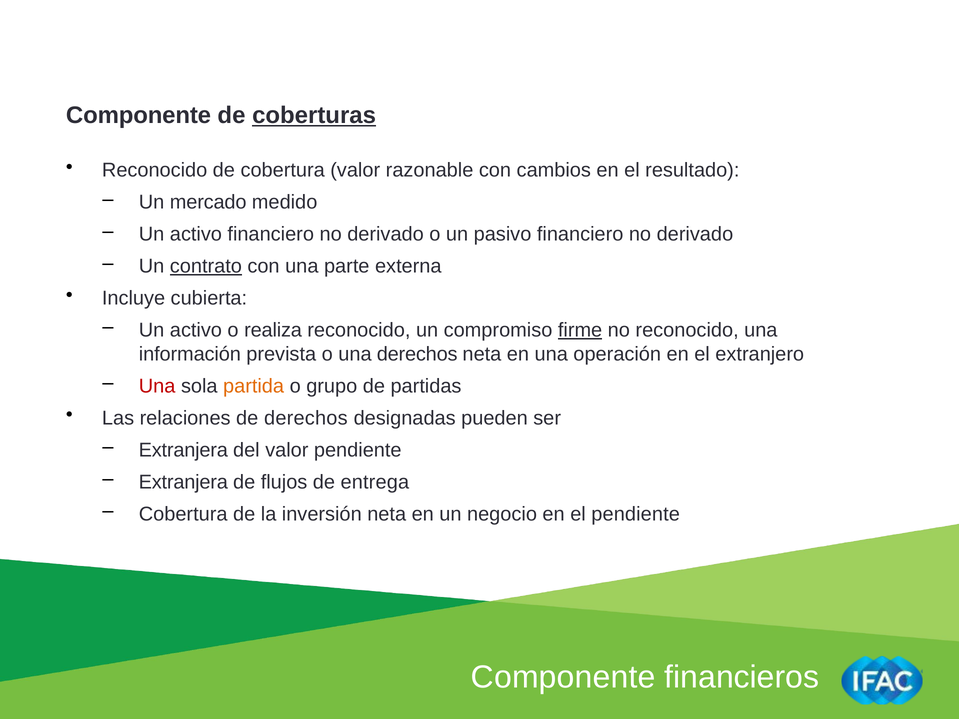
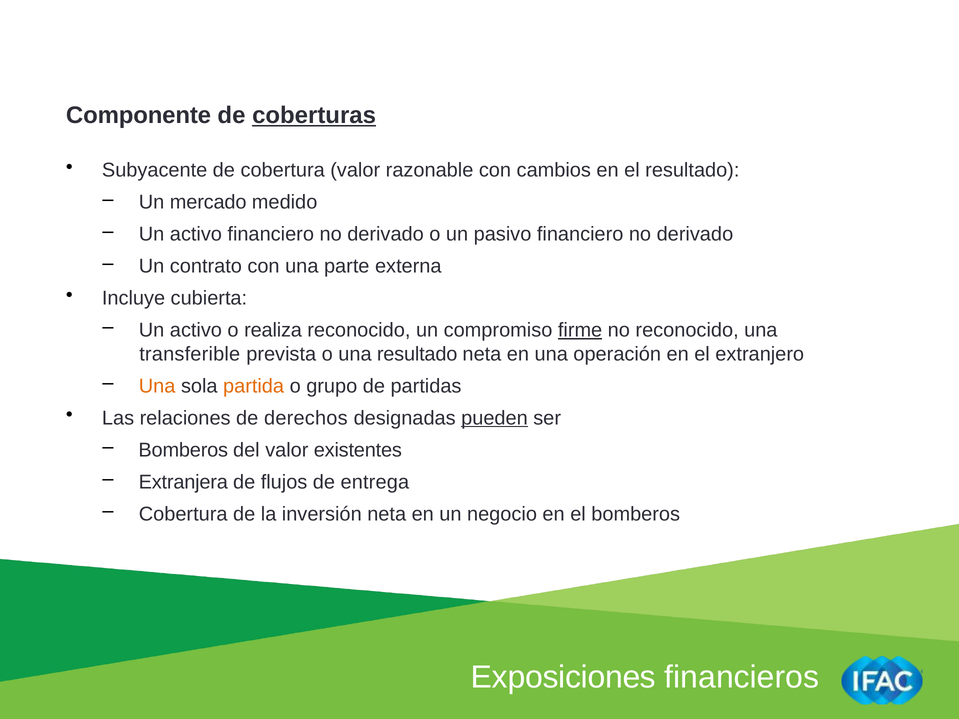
Reconocido: Reconocido -> Subyacente (155, 170)
contrato underline: present -> none (206, 266)
información: información -> transferible (190, 354)
una derechos: derechos -> resultado (417, 354)
Una colour: red -> orange (157, 386)
pueden underline: none -> present (494, 418)
Extranjera: Extranjera -> Bomberos (183, 450)
valor pendiente: pendiente -> existentes (358, 450)
el pendiente: pendiente -> bomberos (636, 514)
Componente: Componente -> Exposiciones (563, 677)
